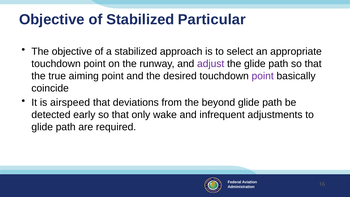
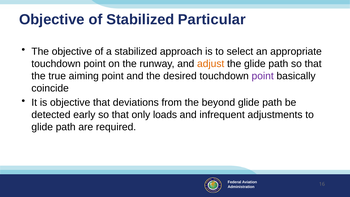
adjust colour: purple -> orange (211, 64)
is airspeed: airspeed -> objective (70, 103)
wake: wake -> loads (165, 115)
